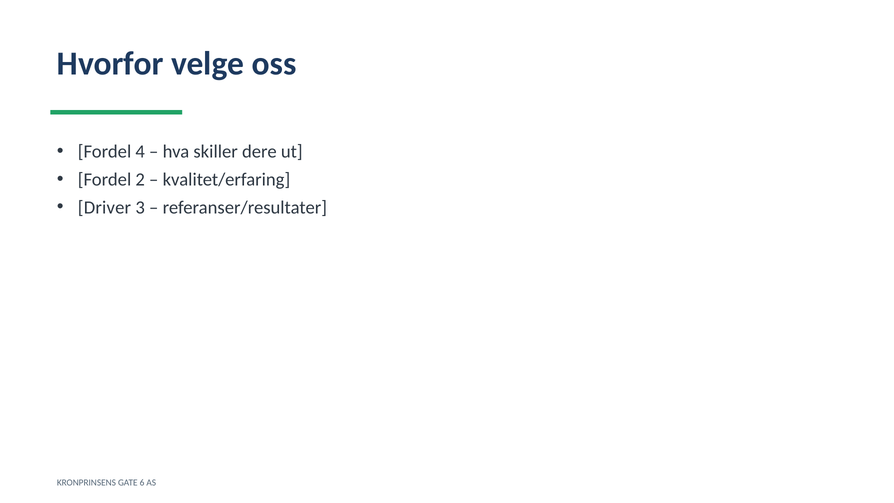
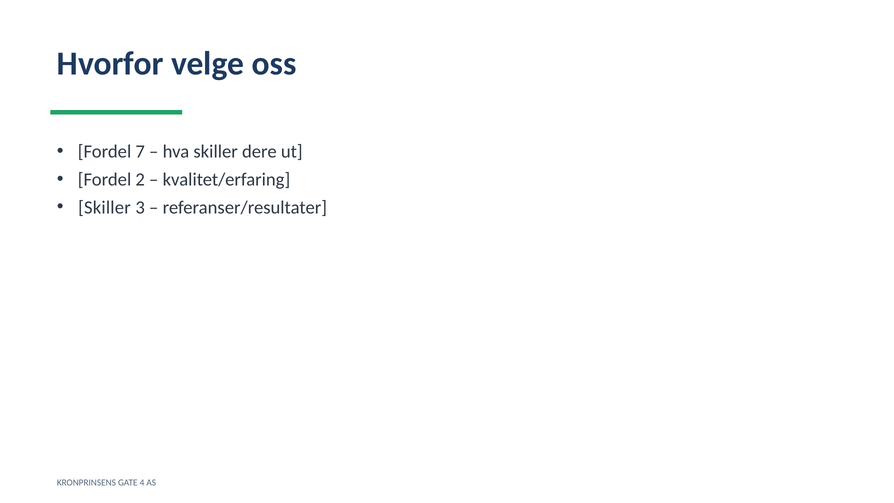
4: 4 -> 7 (140, 151)
Driver: Driver -> Skiller (104, 207)
6: 6 -> 4 (142, 483)
